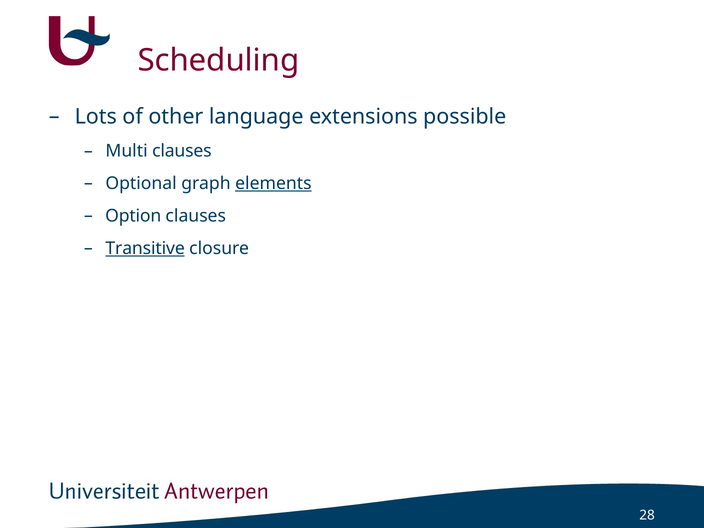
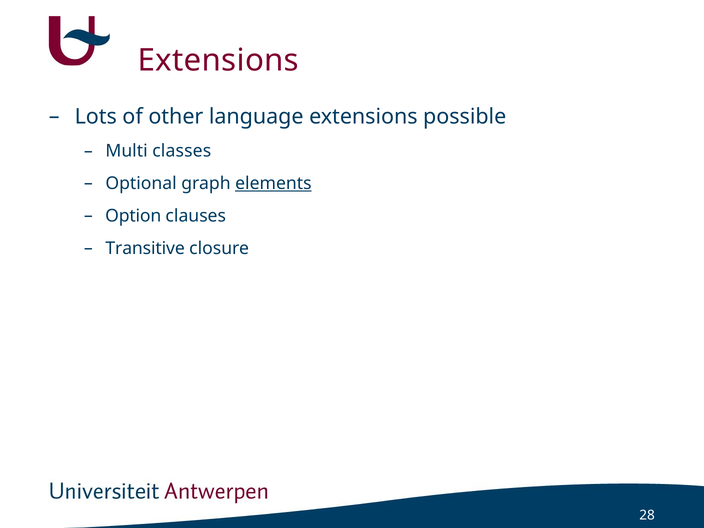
Scheduling: Scheduling -> Extensions (218, 61)
Multi clauses: clauses -> classes (182, 151)
Transitive underline: present -> none (145, 248)
